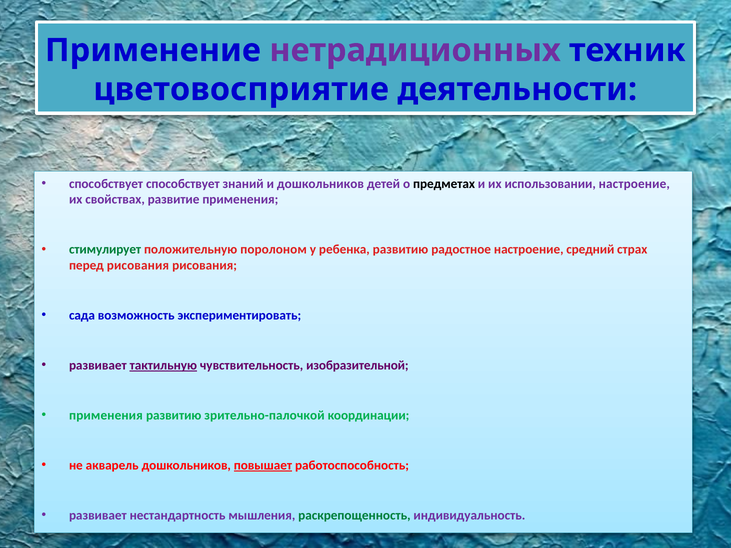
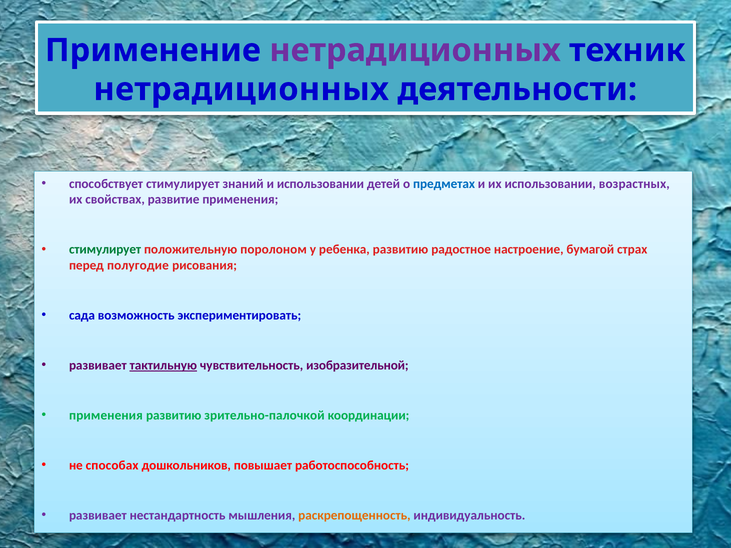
цветовосприятие: цветовосприятие -> нетрадиционных (241, 89)
способствует способствует: способствует -> стимулирует (183, 184)
и дошкольников: дошкольников -> использовании (320, 184)
предметах colour: black -> blue (444, 184)
использовании настроение: настроение -> возрастных (634, 184)
средний: средний -> бумагой (590, 250)
перед рисования: рисования -> полугодие (138, 266)
акварель: акварель -> способах (112, 466)
повышает underline: present -> none (263, 466)
раскрепощенность colour: green -> orange (354, 516)
